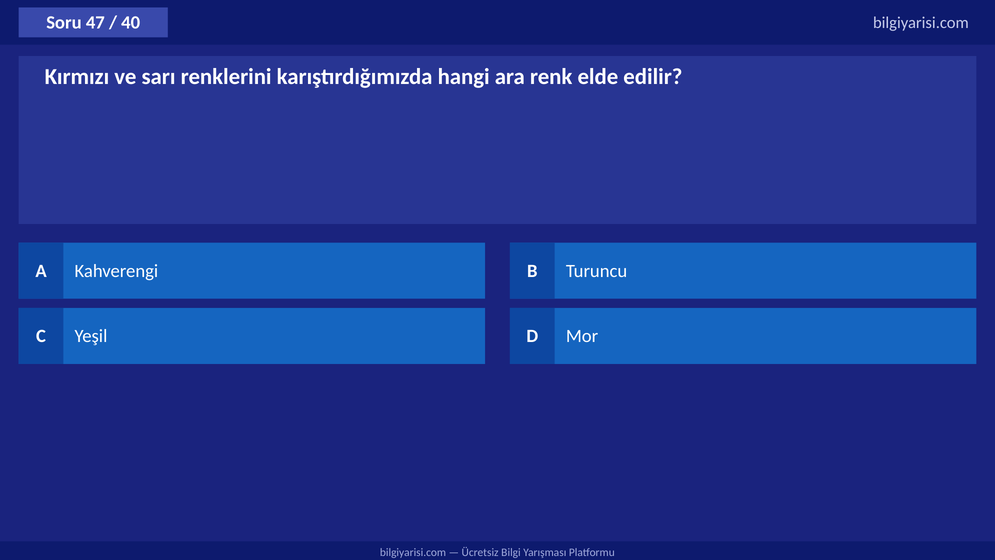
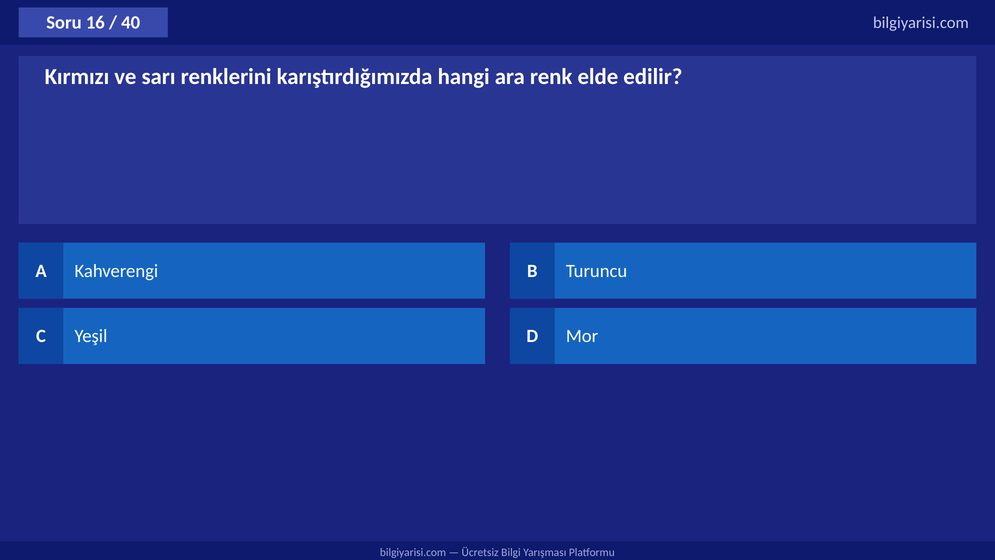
47: 47 -> 16 (95, 23)
